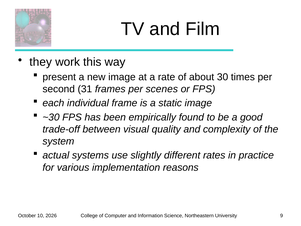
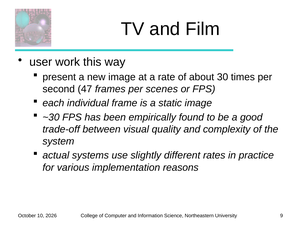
they: they -> user (41, 62)
31: 31 -> 47 (85, 89)
